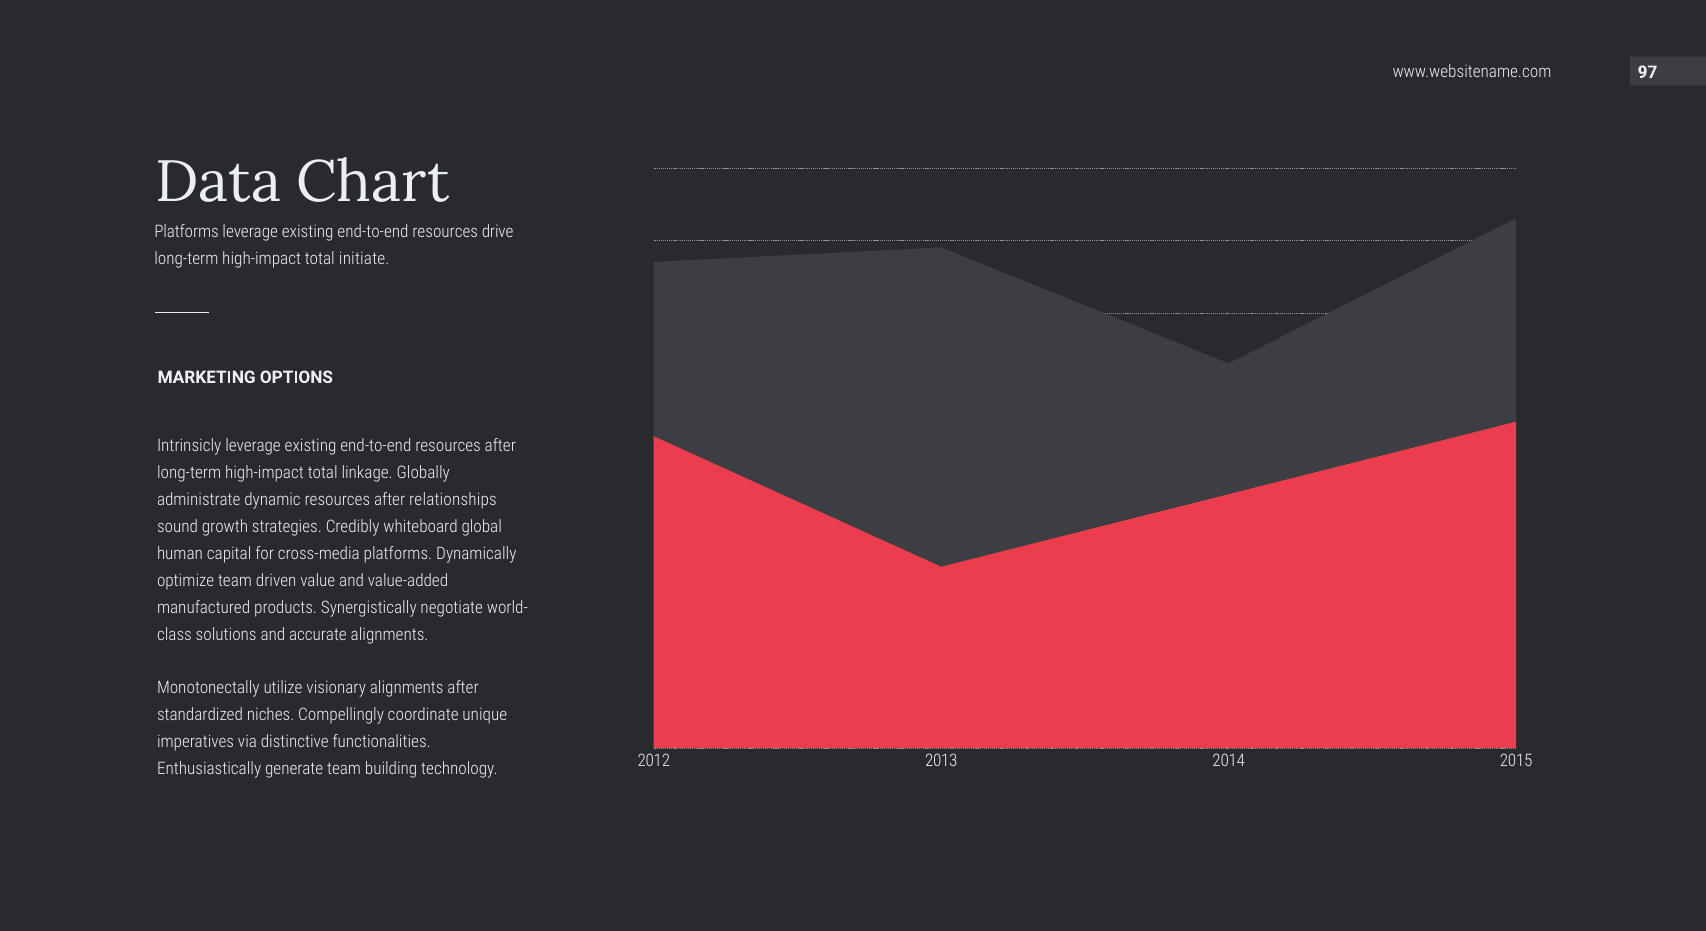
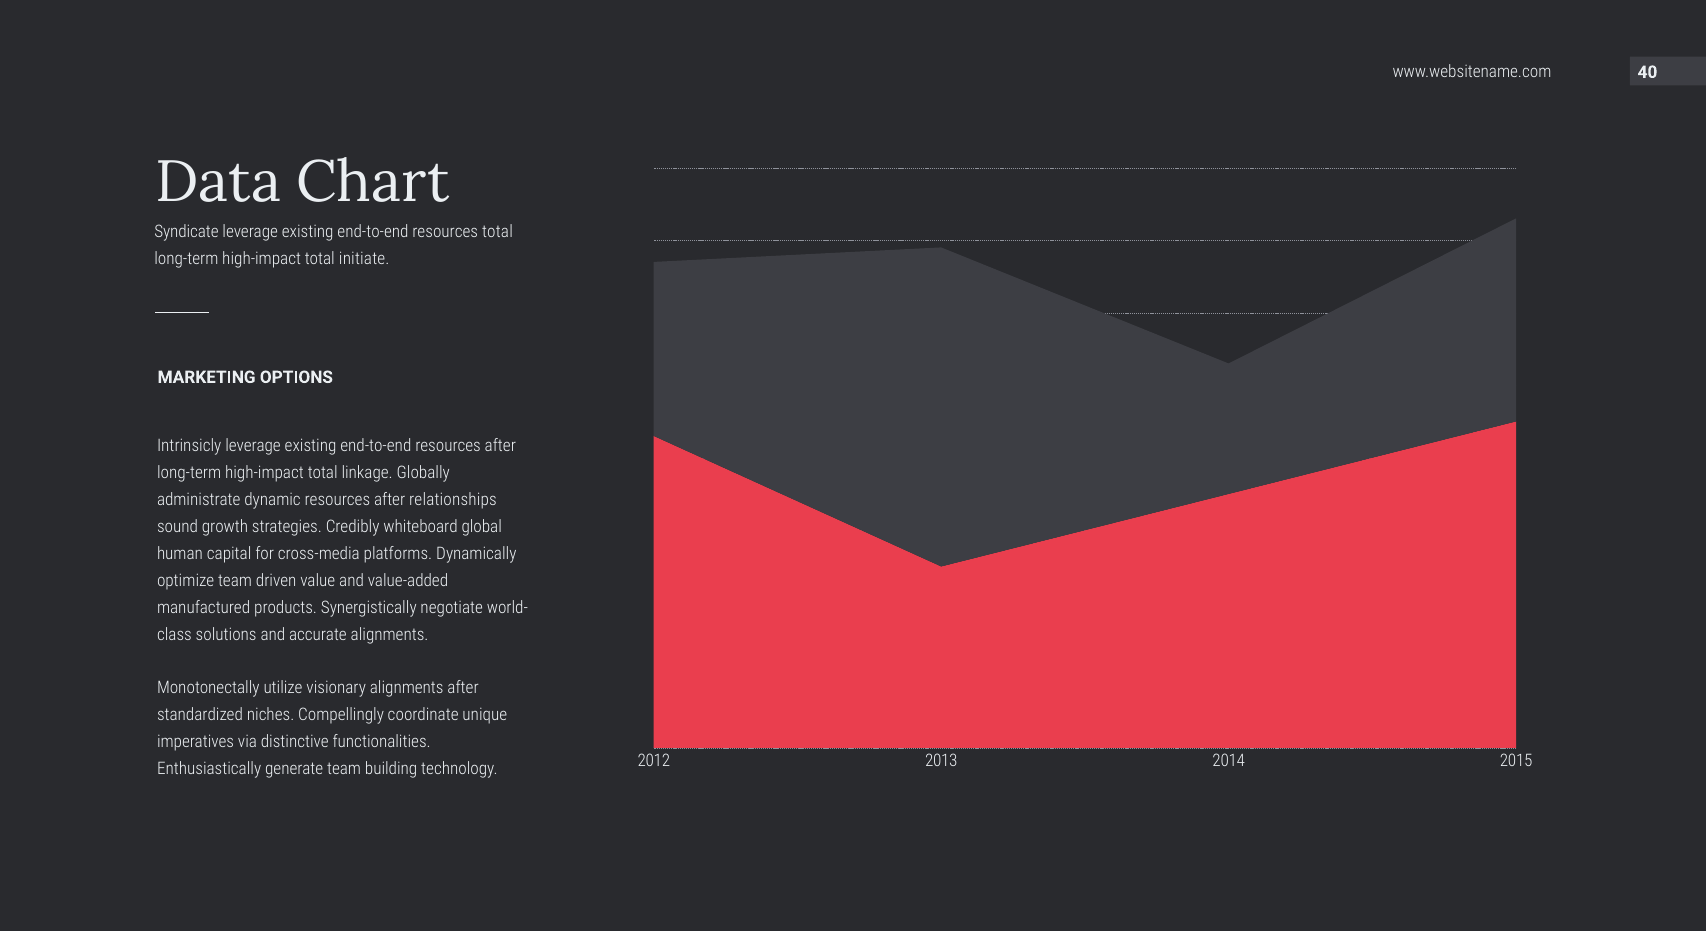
97: 97 -> 40 (1647, 72)
Platforms: Platforms -> Syndicate (186, 231)
resources drive: drive -> total (497, 231)
